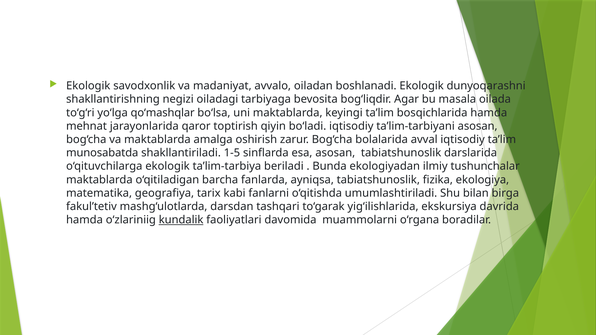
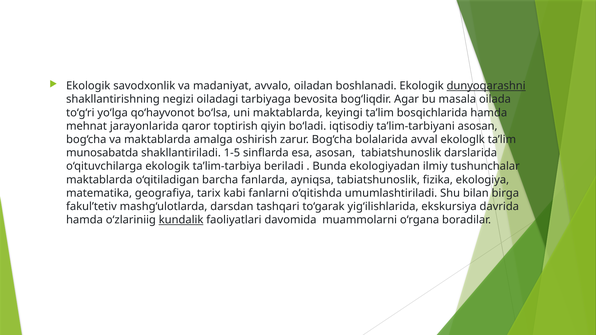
dunyoqarashni underline: none -> present (486, 86)
qo‘mashqlar: qo‘mashqlar -> qo‘hayvonot (163, 113)
avval iqtisodiy: iqtisodiy -> ekologlk (463, 140)
